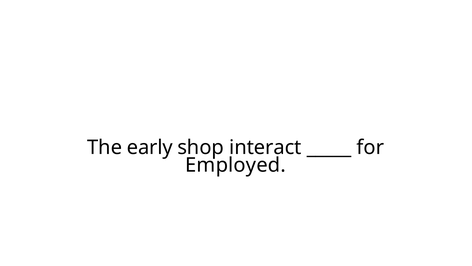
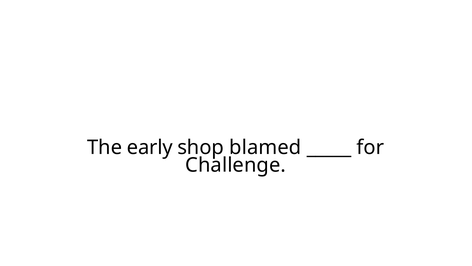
interact: interact -> blamed (265, 147)
Employed: Employed -> Challenge (236, 165)
